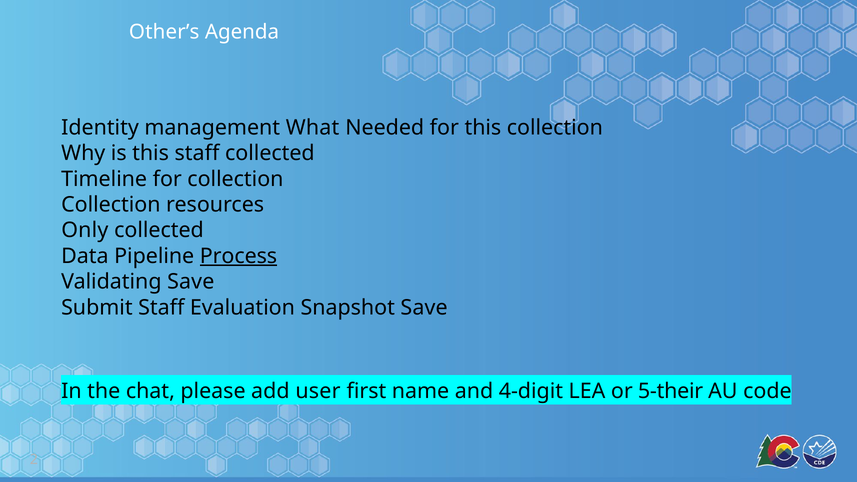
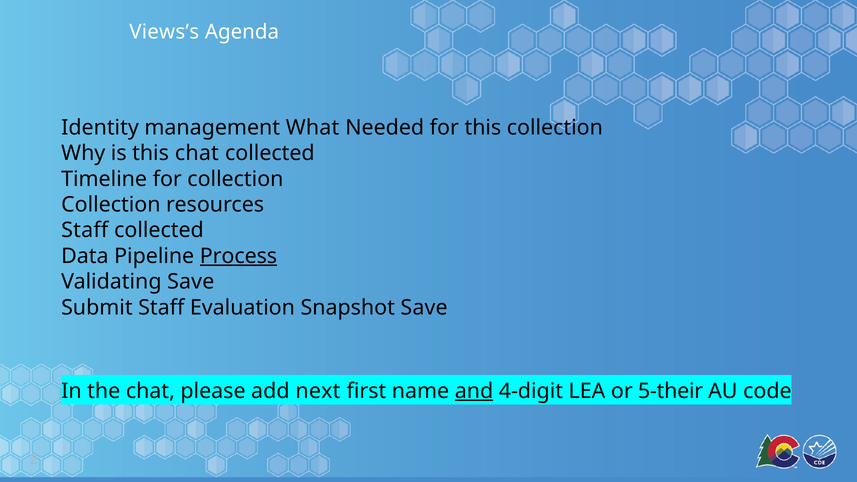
Other’s: Other’s -> Views’s (164, 32)
this staff: staff -> chat (197, 153)
Only: Only -> Staff (85, 230)
user: user -> next (318, 391)
and underline: none -> present (474, 391)
